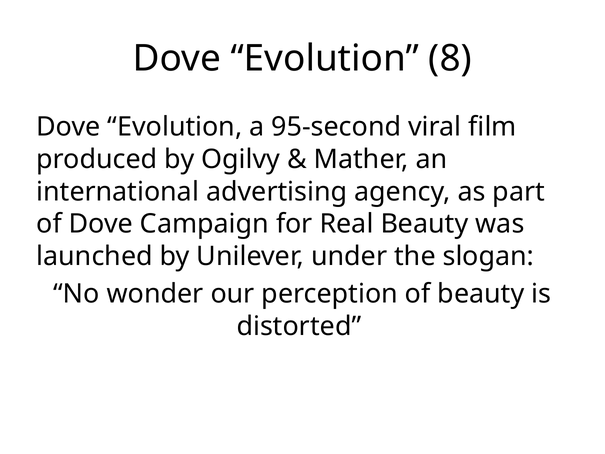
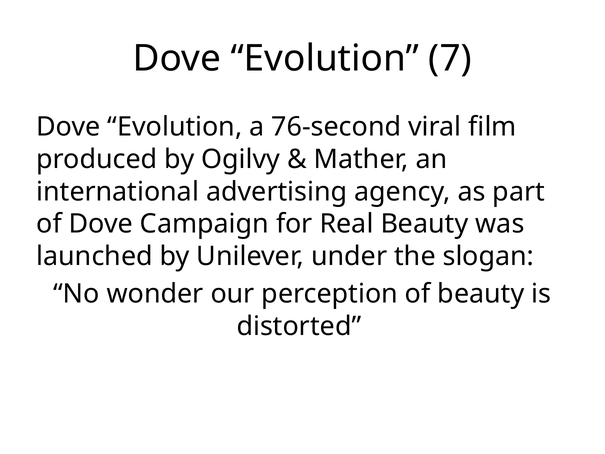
8: 8 -> 7 (450, 59)
95-second: 95-second -> 76-second (336, 127)
